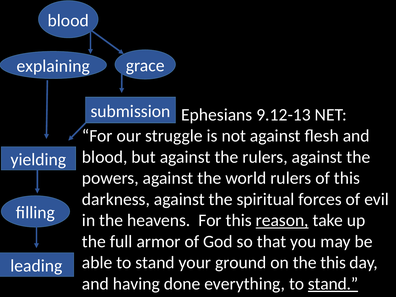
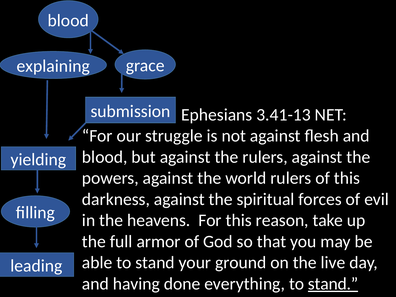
9.12-13: 9.12-13 -> 3.41-13 (284, 115)
reason underline: present -> none (282, 220)
the this: this -> live (333, 263)
